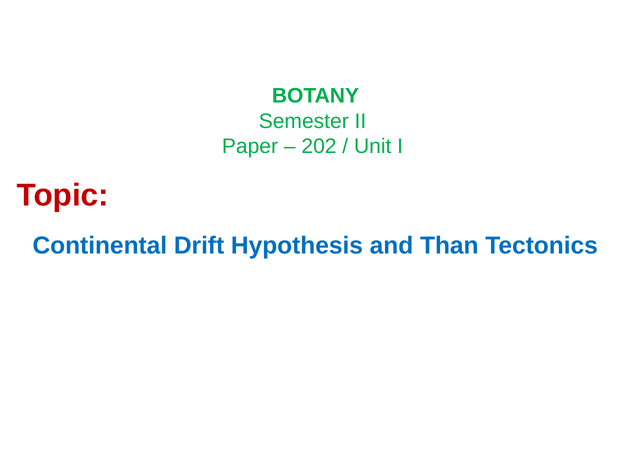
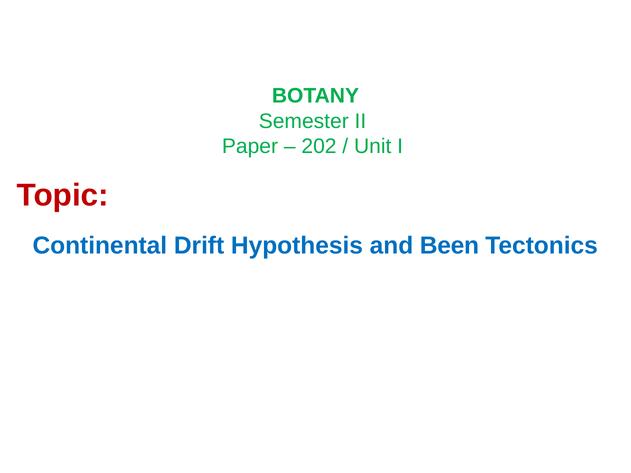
Than: Than -> Been (449, 246)
